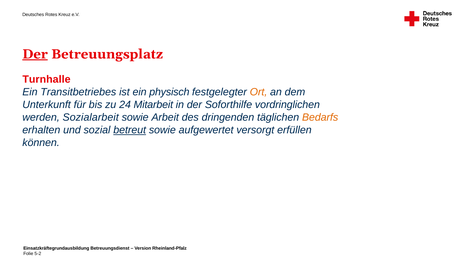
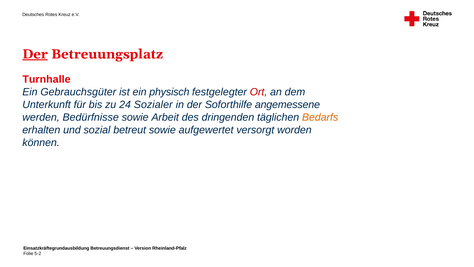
Transitbetriebes: Transitbetriebes -> Gebrauchsgüter (78, 92)
Ort colour: orange -> red (259, 92)
Mitarbeit: Mitarbeit -> Sozialer (153, 105)
vordringlichen: vordringlichen -> angemessene (287, 105)
Sozialarbeit: Sozialarbeit -> Bedürfnisse (91, 117)
betreut underline: present -> none (130, 130)
erfüllen: erfüllen -> worden (294, 130)
